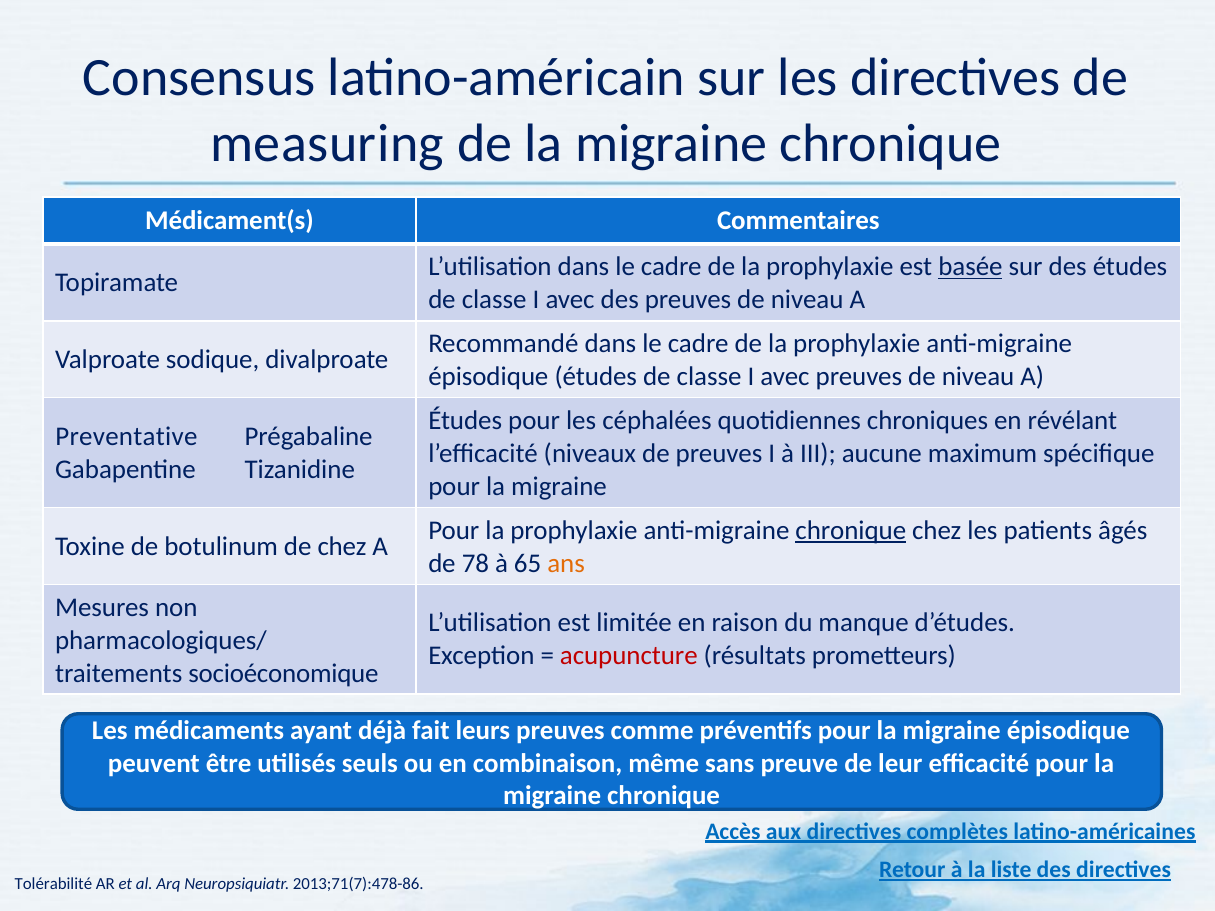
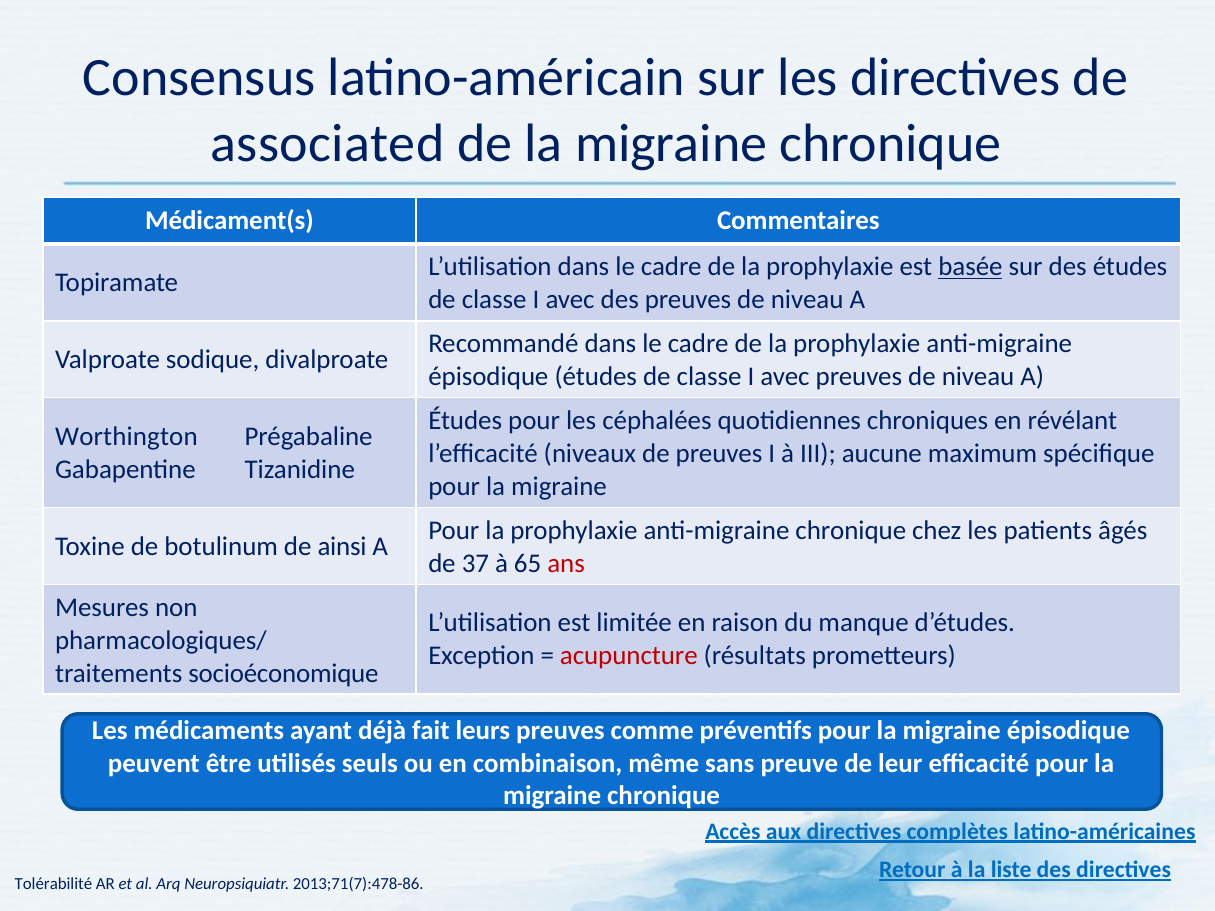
measuring: measuring -> associated (327, 143)
Preventative: Preventative -> Worthington (126, 437)
chronique underline: present -> none (851, 531)
de chez: chez -> ainsi (342, 547)
78: 78 -> 37 (475, 564)
ans colour: orange -> red (566, 564)
